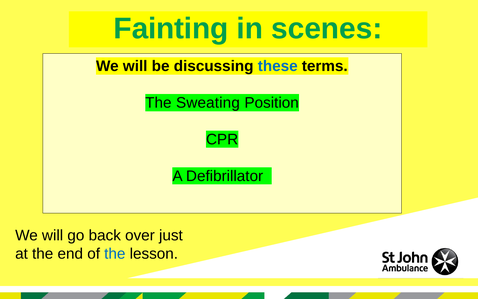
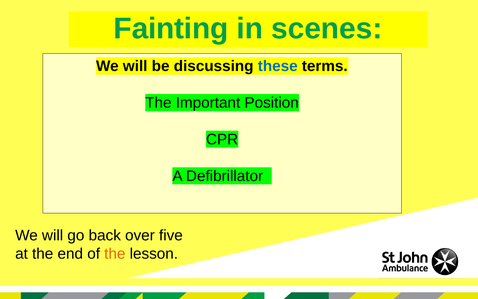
Sweating: Sweating -> Important (208, 103)
just: just -> five (171, 235)
the colour: blue -> orange (115, 253)
